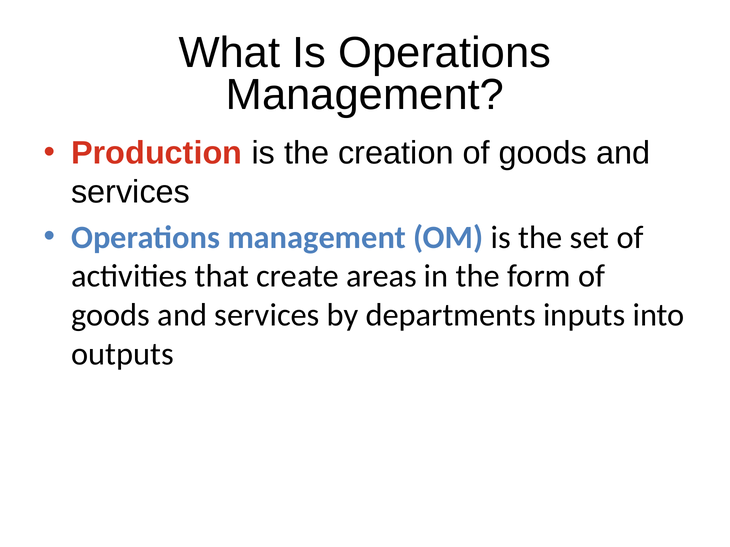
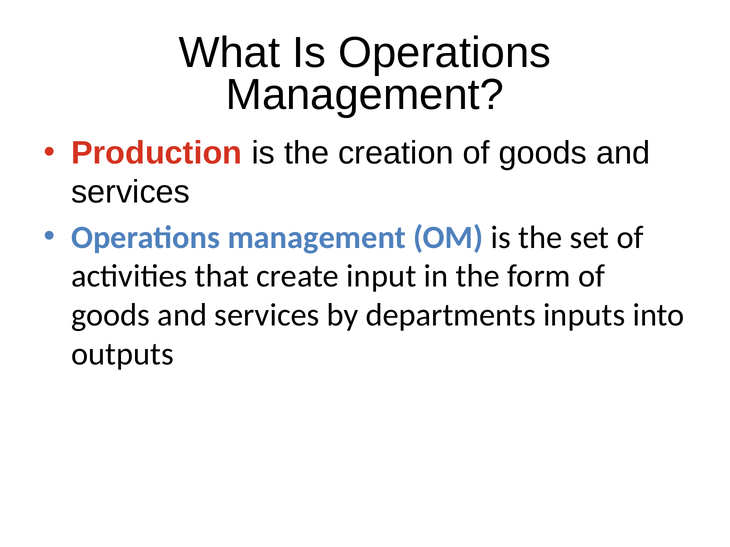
areas: areas -> input (381, 276)
